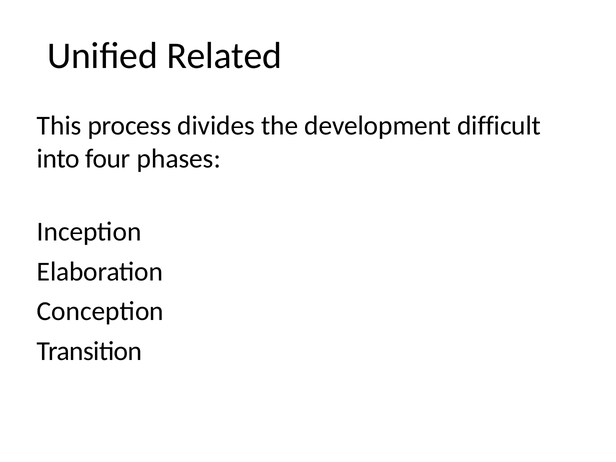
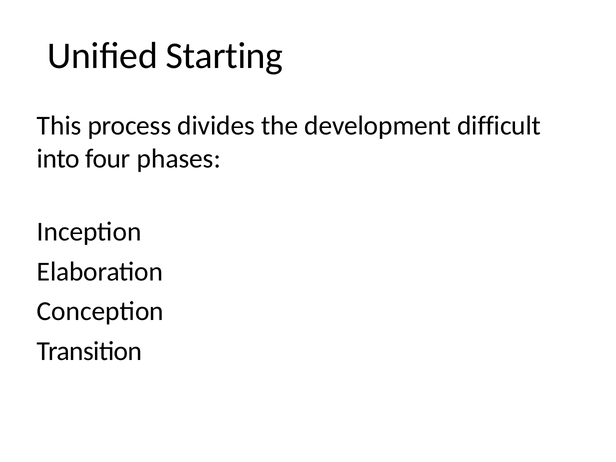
Related: Related -> Starting (224, 56)
